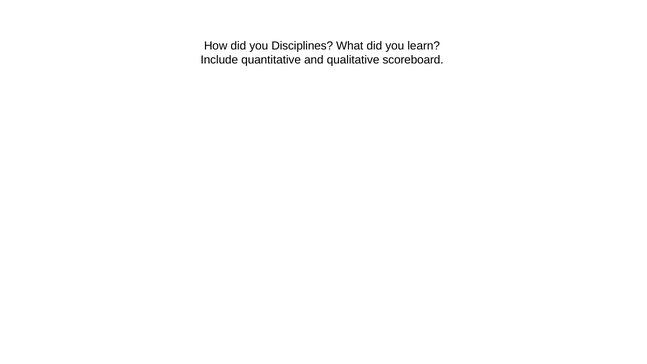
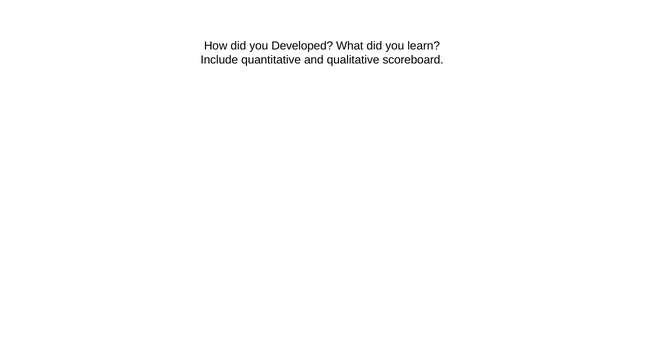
Disciplines: Disciplines -> Developed (302, 46)
